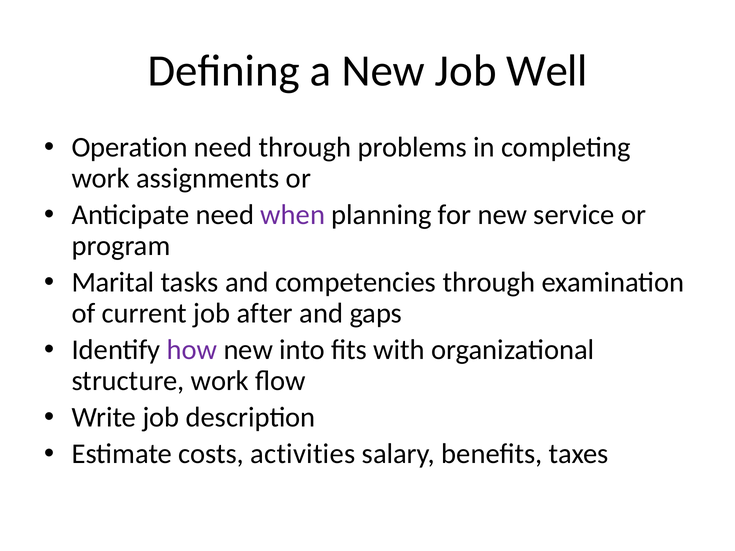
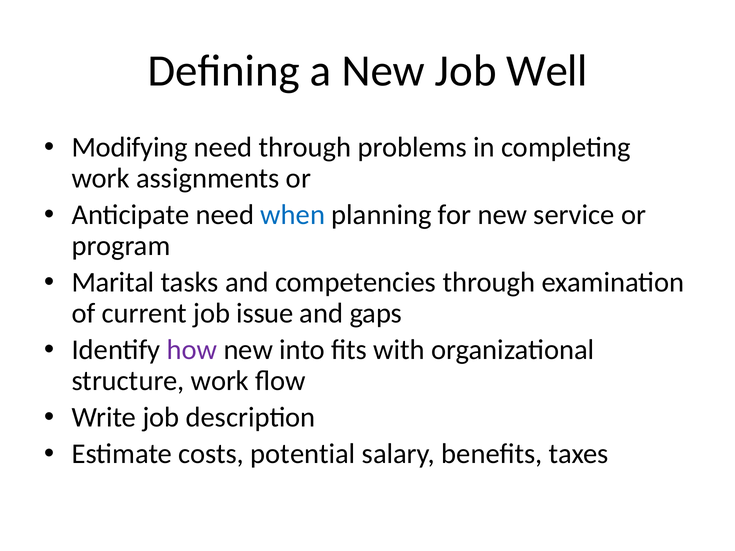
Operation: Operation -> Modifying (130, 148)
when colour: purple -> blue (293, 215)
after: after -> issue (265, 313)
activities: activities -> potential (303, 454)
